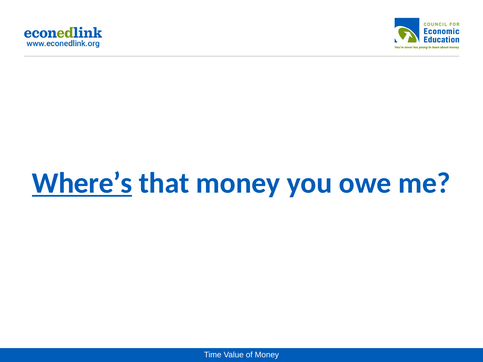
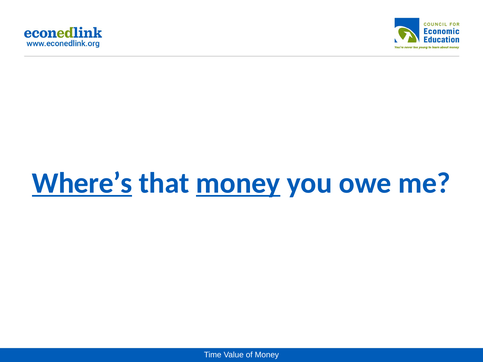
money underline: none -> present (238, 183)
